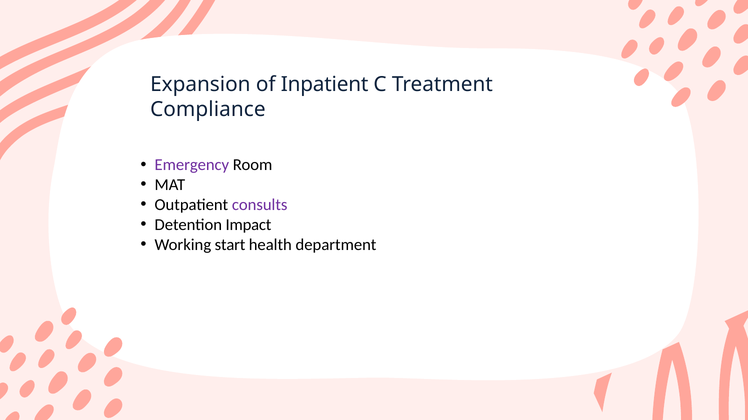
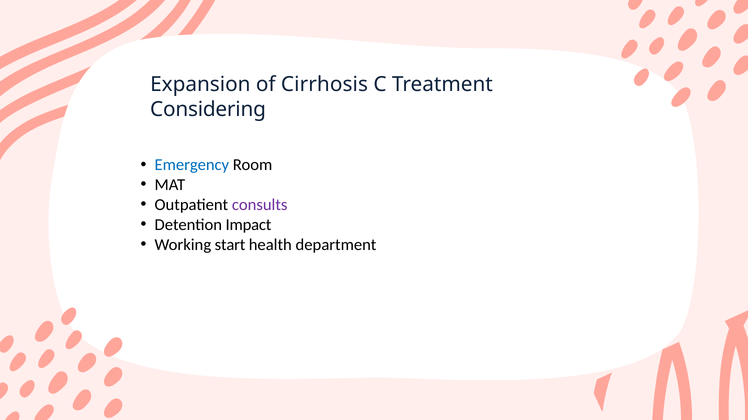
Inpatient: Inpatient -> Cirrhosis (324, 85)
Compliance: Compliance -> Considering (208, 110)
Emergency colour: purple -> blue (192, 165)
